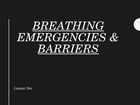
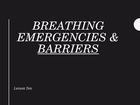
BREATHING underline: present -> none (68, 26)
